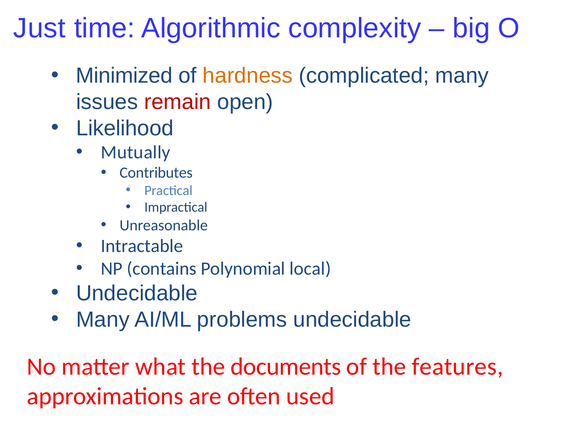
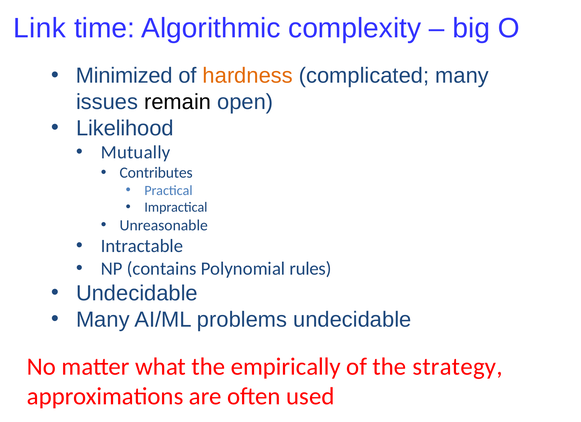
Just: Just -> Link (40, 28)
remain colour: red -> black (178, 102)
local: local -> rules (310, 269)
documents: documents -> empirically (286, 367)
features: features -> strategy (458, 367)
